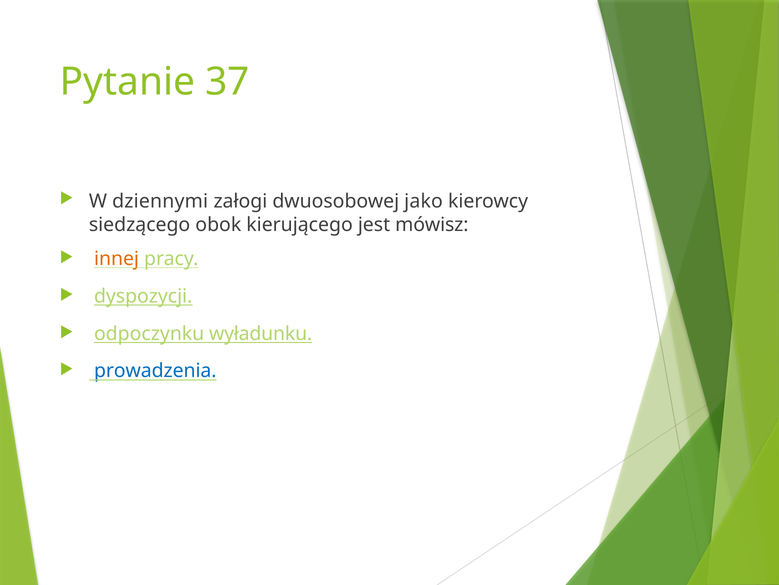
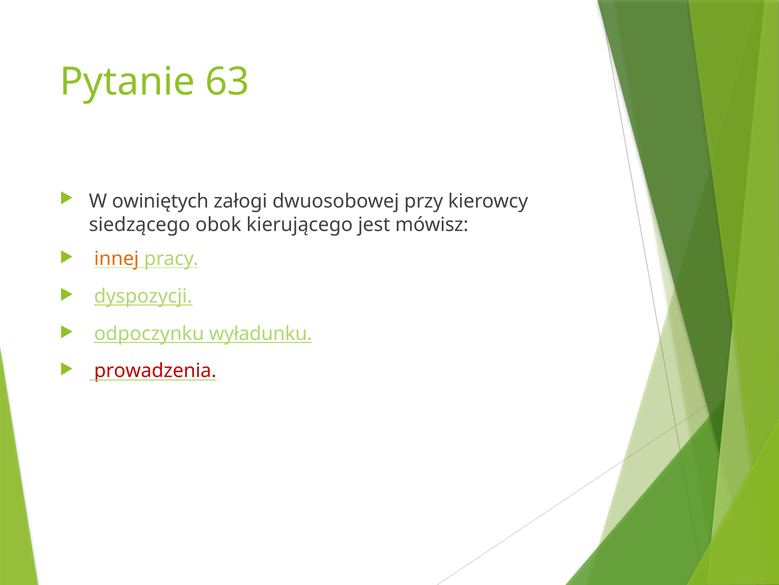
37: 37 -> 63 (227, 82)
dziennymi: dziennymi -> owiniętych (160, 201)
jako: jako -> przy (424, 201)
prowadzenia colour: blue -> red (155, 371)
